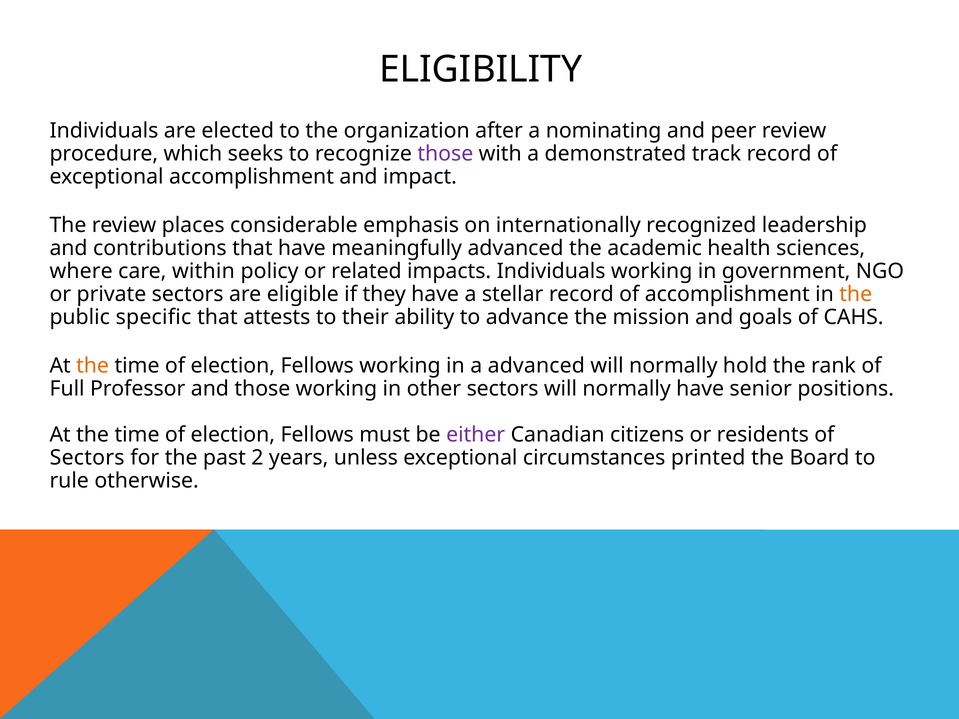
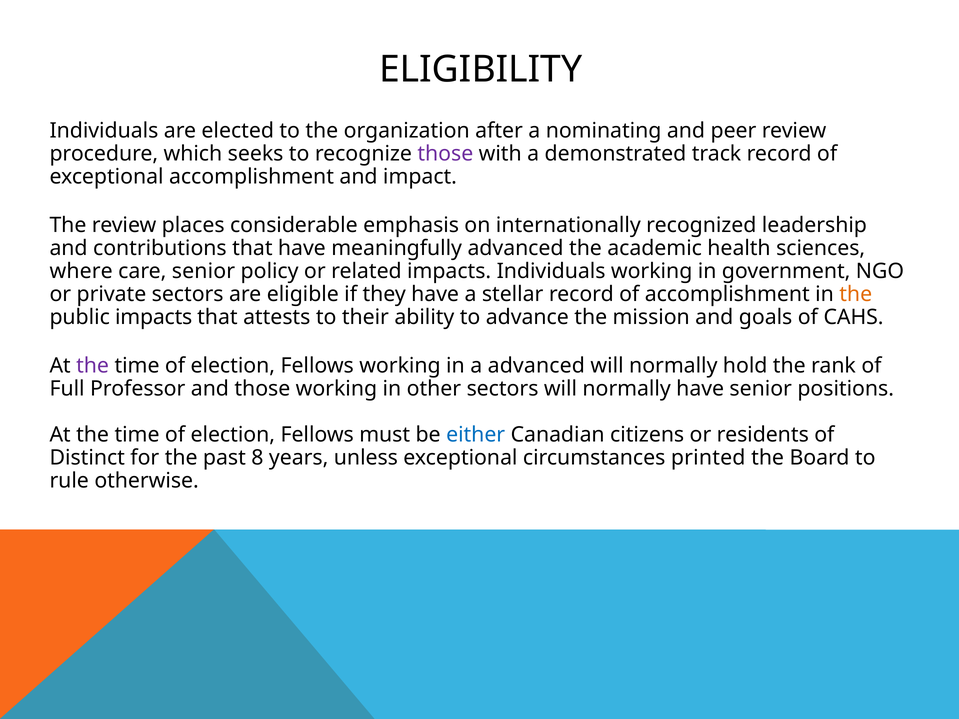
care within: within -> senior (203, 271)
public specific: specific -> impacts (154, 317)
the colour: orange -> purple (93, 366)
either colour: purple -> blue (476, 435)
Sectors: Sectors -> Distinct (87, 458)
2: 2 -> 8 (257, 458)
